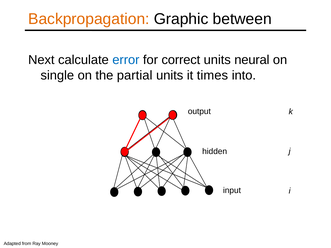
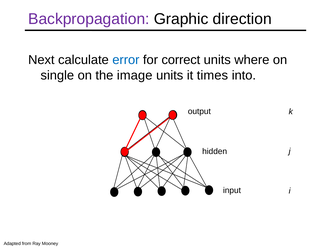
Backpropagation colour: orange -> purple (89, 19)
between: between -> direction (242, 19)
neural: neural -> where (252, 60)
partial: partial -> image (135, 75)
